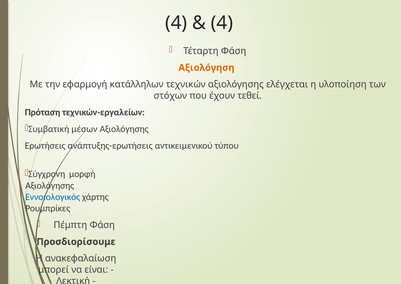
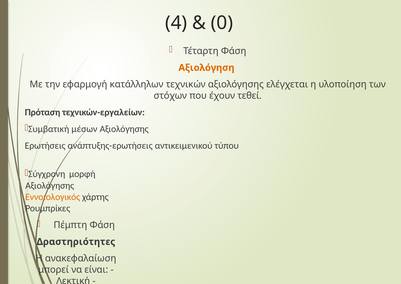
4: 4 -> 0 (222, 23)
Εννοιολογικός colour: blue -> orange (53, 197)
Προσδιορίσουμε: Προσδιορίσουμε -> Δραστηριότητες (76, 241)
